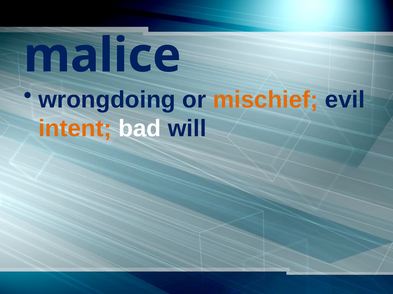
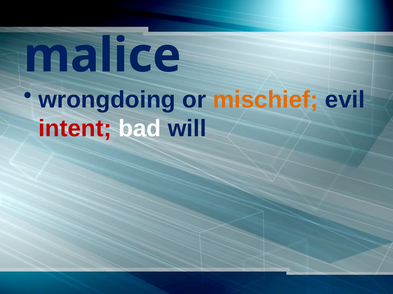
intent colour: orange -> red (75, 129)
